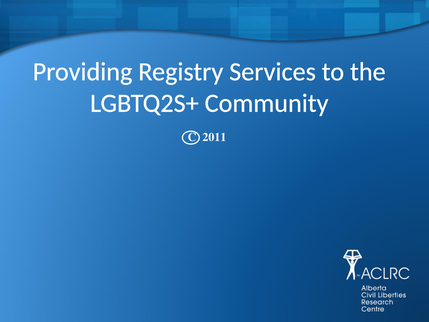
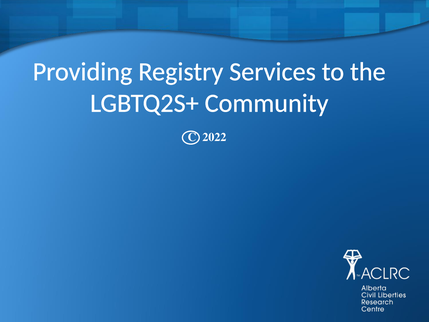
2011: 2011 -> 2022 (214, 137)
